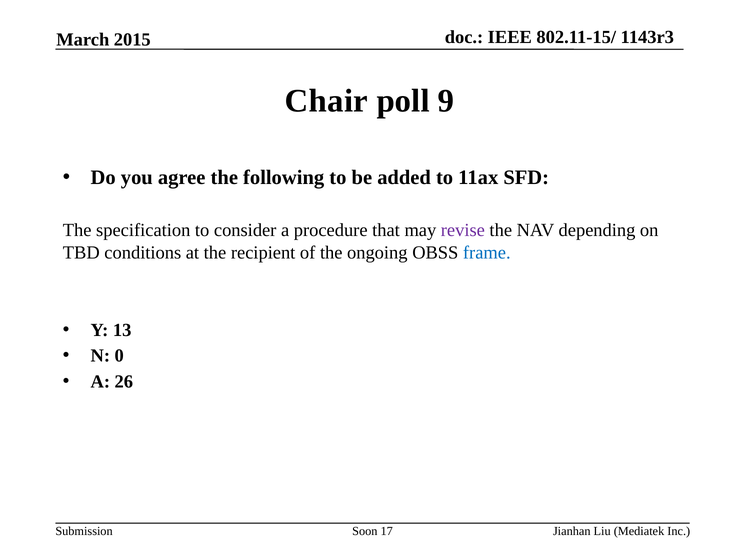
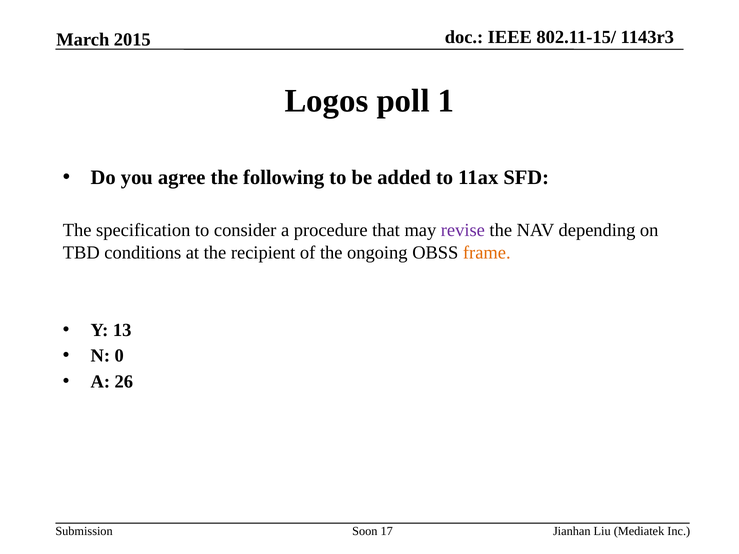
Chair: Chair -> Logos (327, 101)
9: 9 -> 1 (446, 101)
frame colour: blue -> orange (487, 253)
